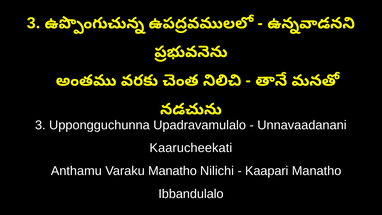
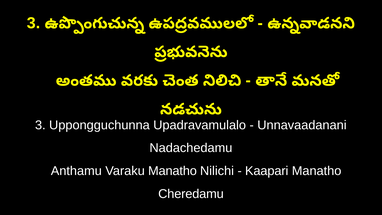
Kaarucheekati: Kaarucheekati -> Nadachedamu (191, 148)
Ibbandulalo: Ibbandulalo -> Cheredamu (191, 194)
